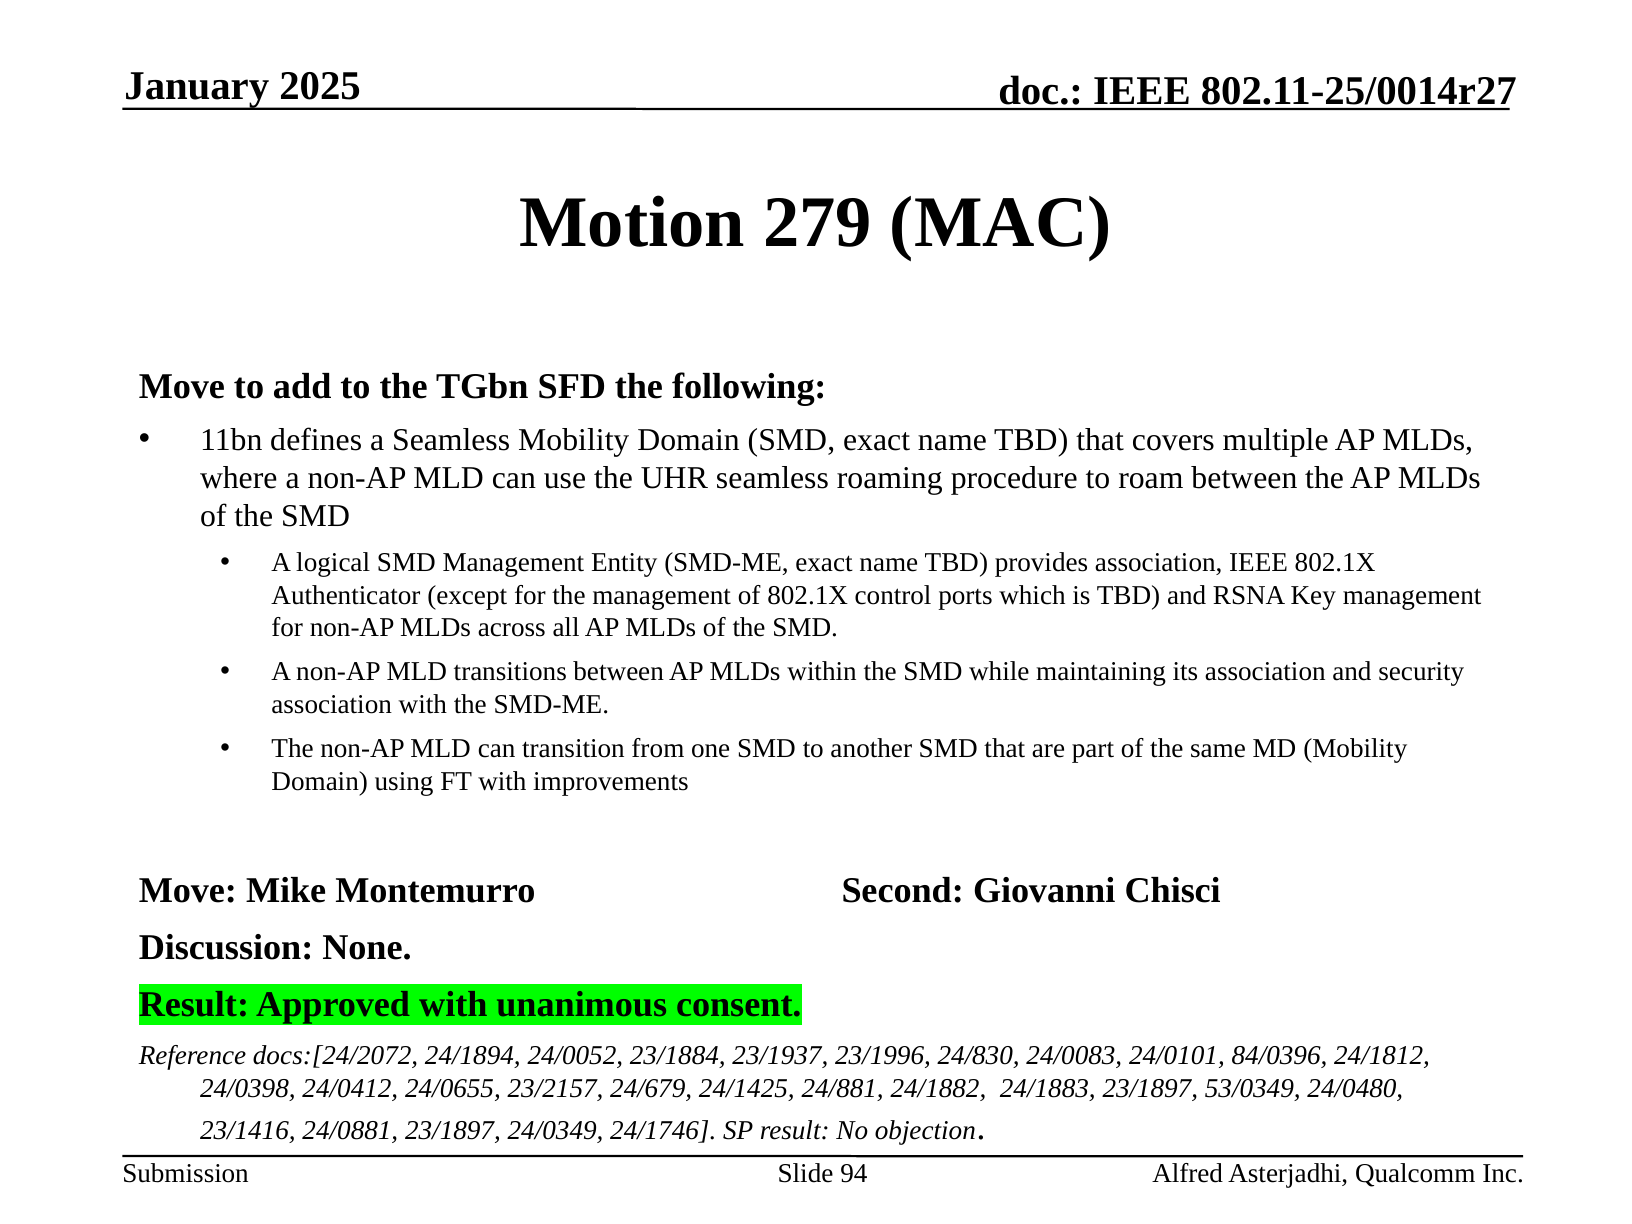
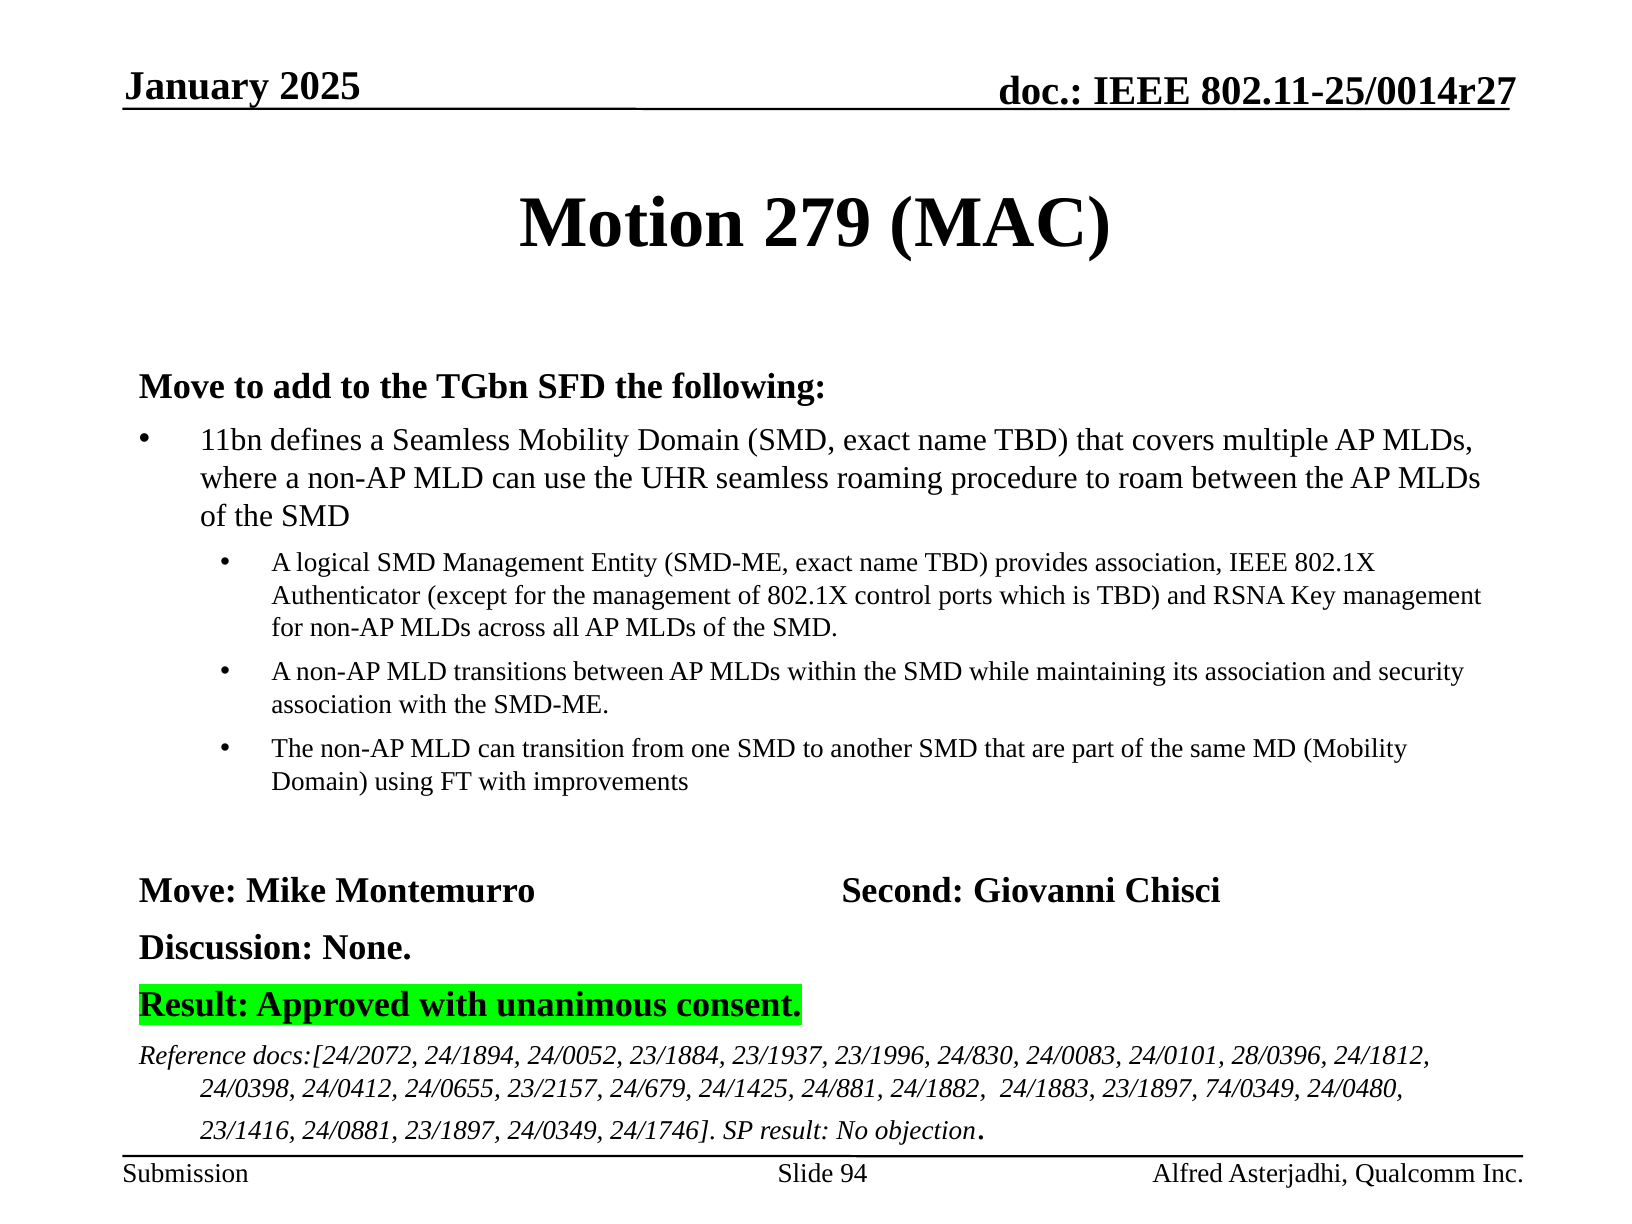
84/0396: 84/0396 -> 28/0396 (1279, 1056)
53/0349: 53/0349 -> 74/0349 (1253, 1089)
